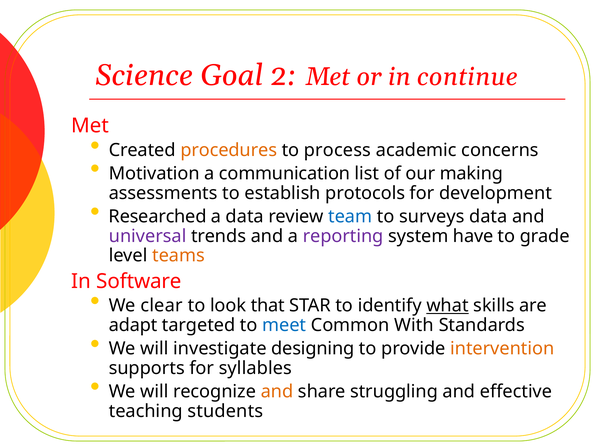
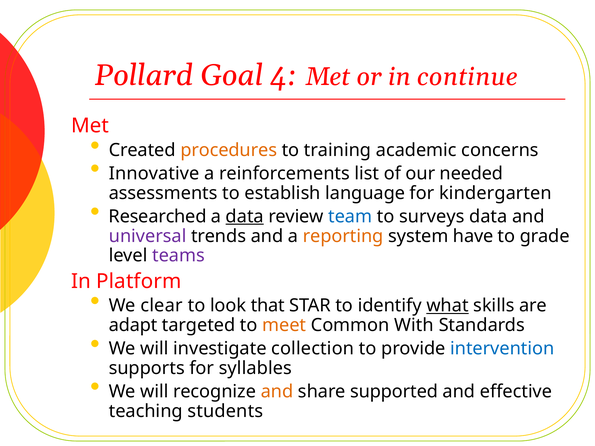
Science: Science -> Pollard (144, 75)
2: 2 -> 4 (284, 75)
process: process -> training (338, 150)
Motivation: Motivation -> Innovative (154, 174)
communication: communication -> reinforcements (284, 174)
making: making -> needed (471, 174)
protocols: protocols -> language (365, 193)
development: development -> kindergarten (495, 193)
data underline: none -> present (245, 217)
reporting colour: purple -> orange (343, 236)
teams colour: orange -> purple (178, 256)
Software: Software -> Platform (139, 281)
meet colour: blue -> orange (284, 325)
designing: designing -> collection (313, 349)
intervention colour: orange -> blue (502, 349)
struggling: struggling -> supported (394, 392)
